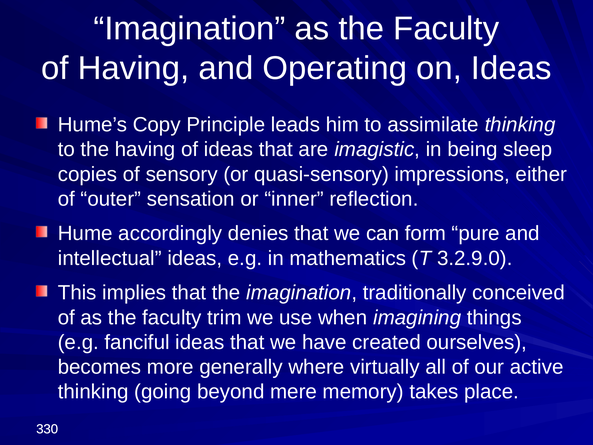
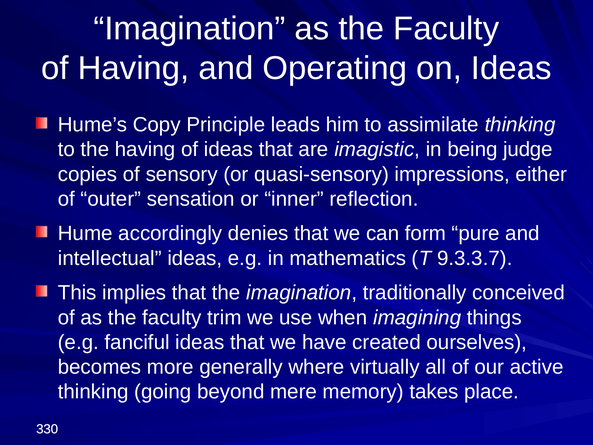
sleep: sleep -> judge (528, 149)
3.2.9.0: 3.2.9.0 -> 9.3.3.7 (475, 258)
